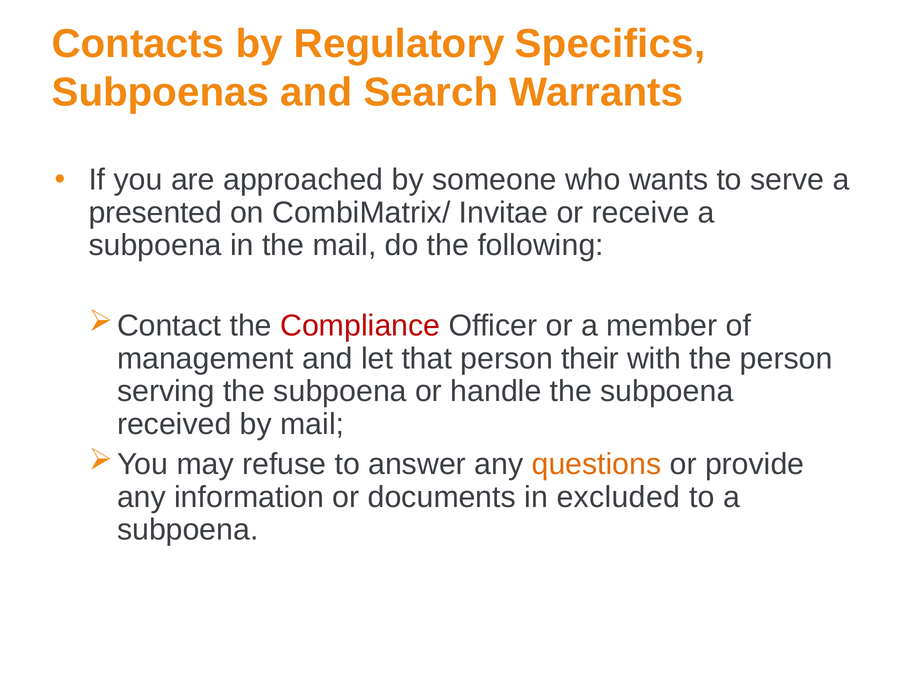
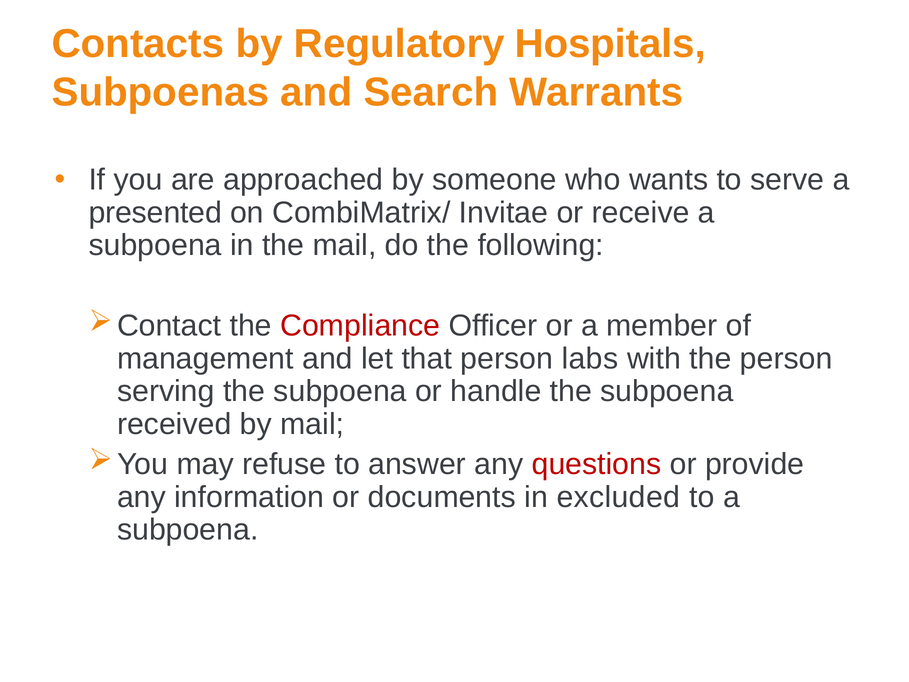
Specifics: Specifics -> Hospitals (610, 44)
their: their -> labs (590, 359)
questions colour: orange -> red (596, 464)
